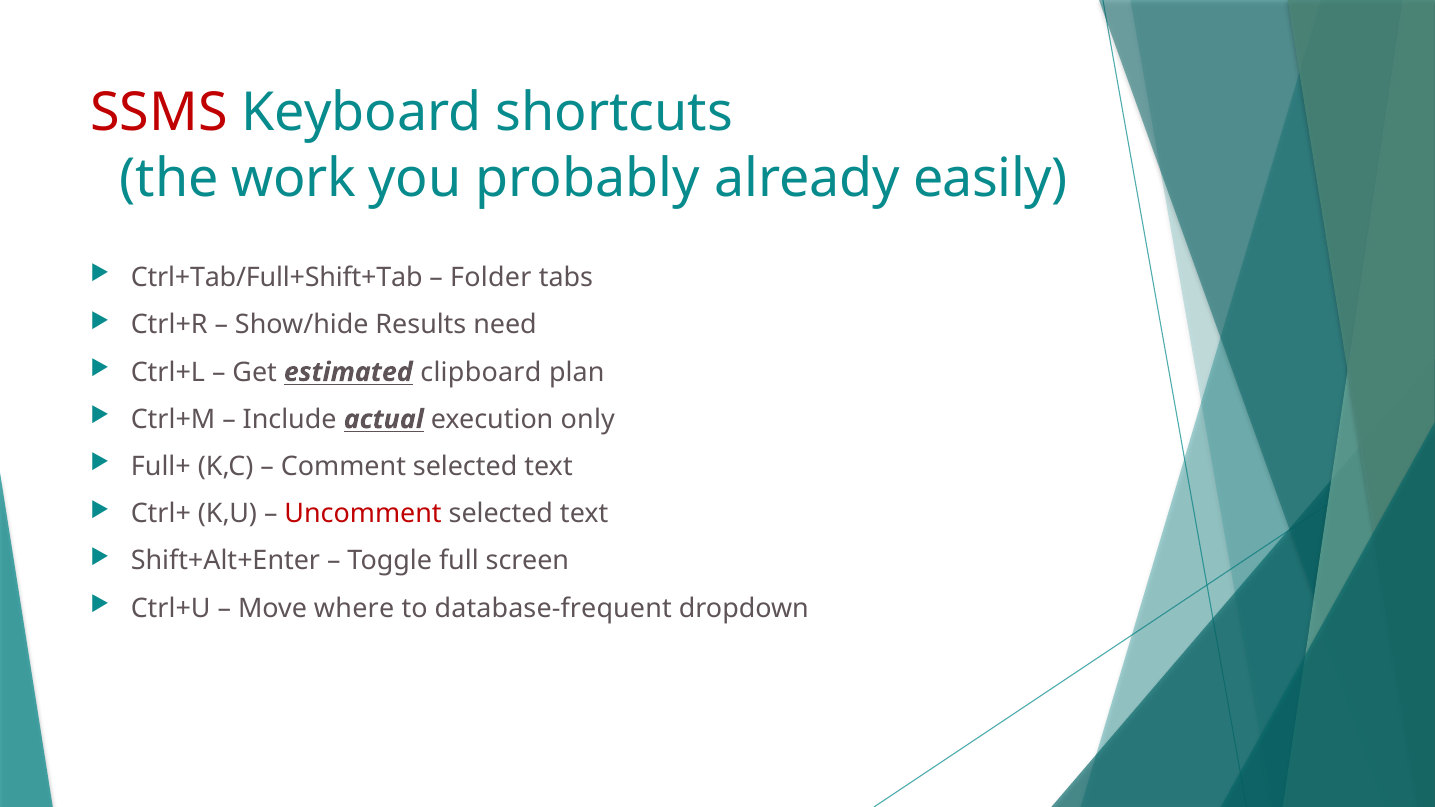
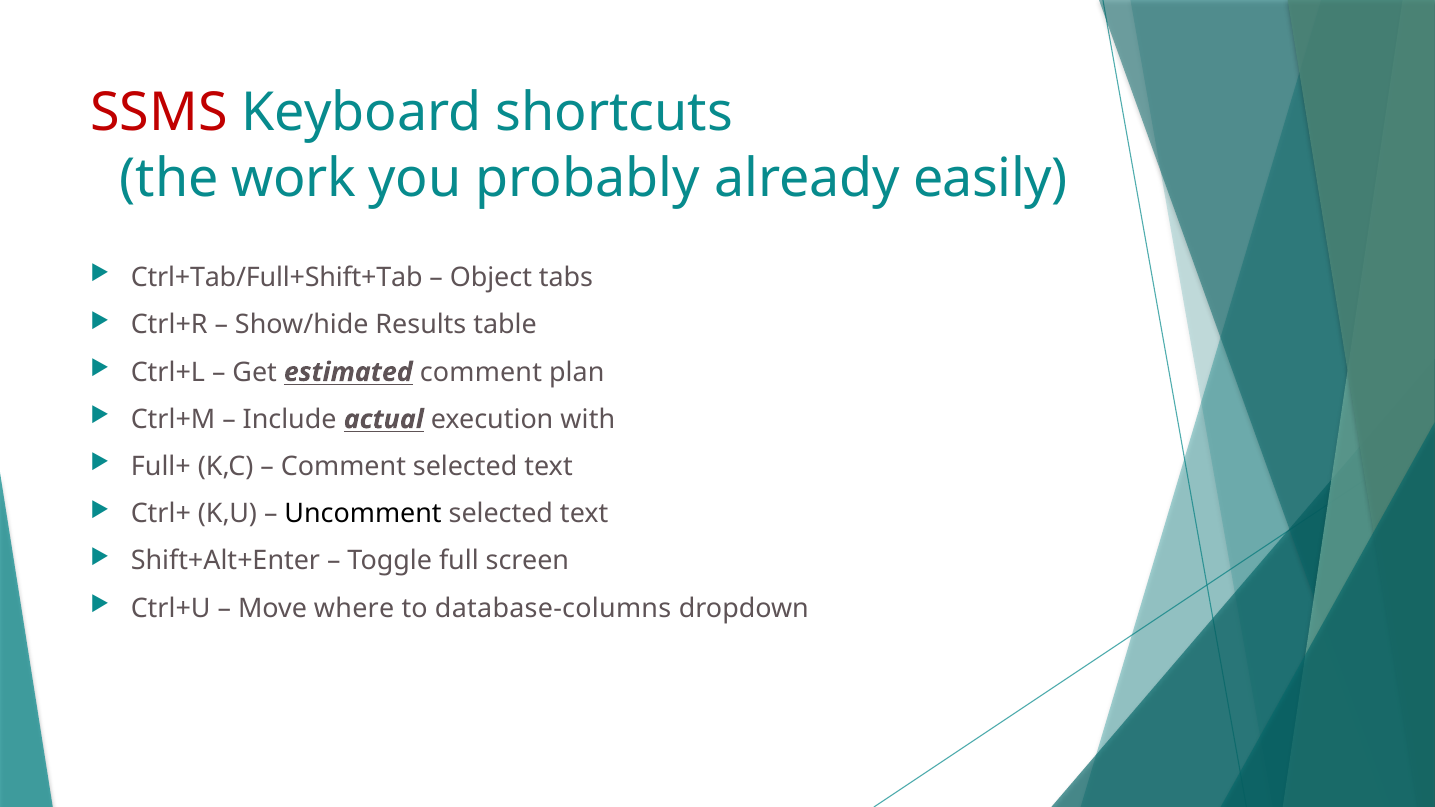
Folder: Folder -> Object (491, 278)
need: need -> table (505, 325)
estimated clipboard: clipboard -> comment (481, 372)
only: only -> with (588, 419)
Uncomment colour: red -> black (363, 514)
database-frequent: database-frequent -> database-columns (553, 608)
